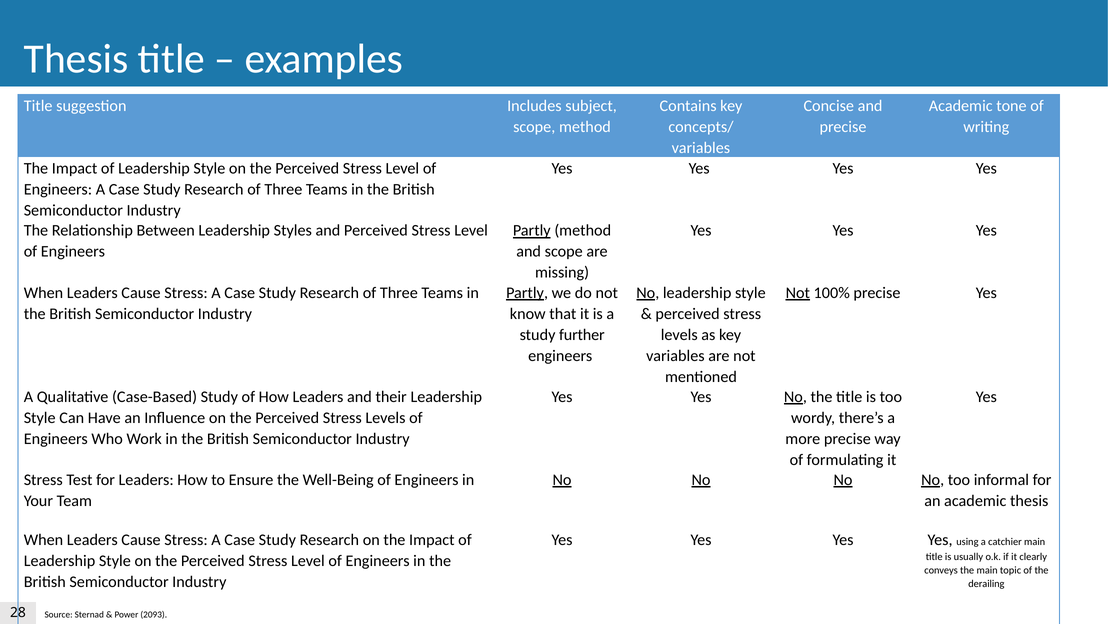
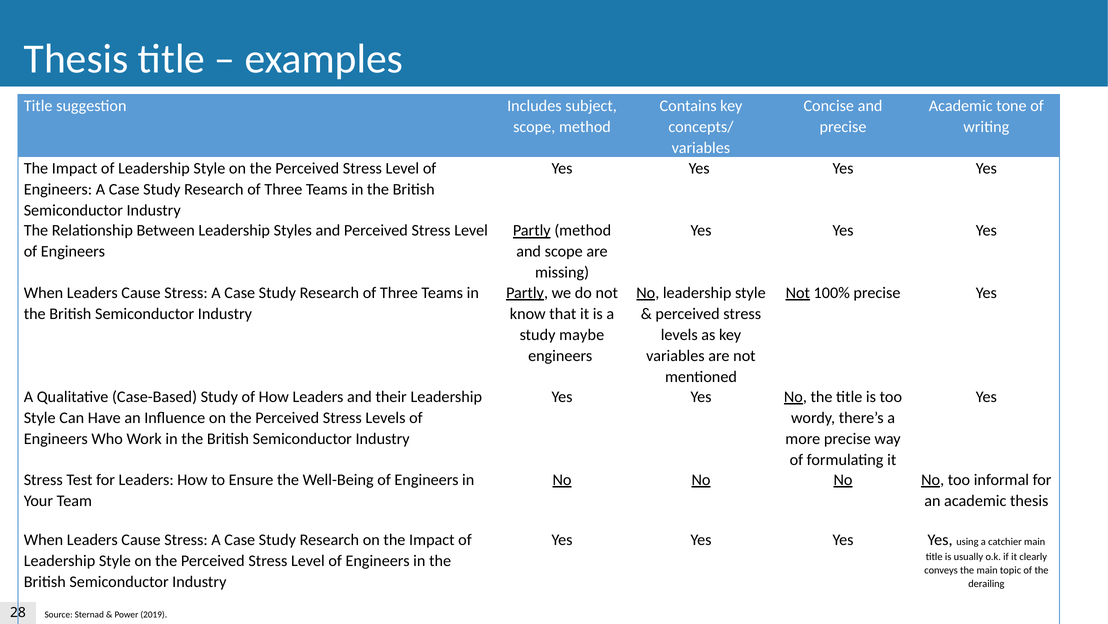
further: further -> maybe (582, 335)
2093: 2093 -> 2019 (154, 614)
